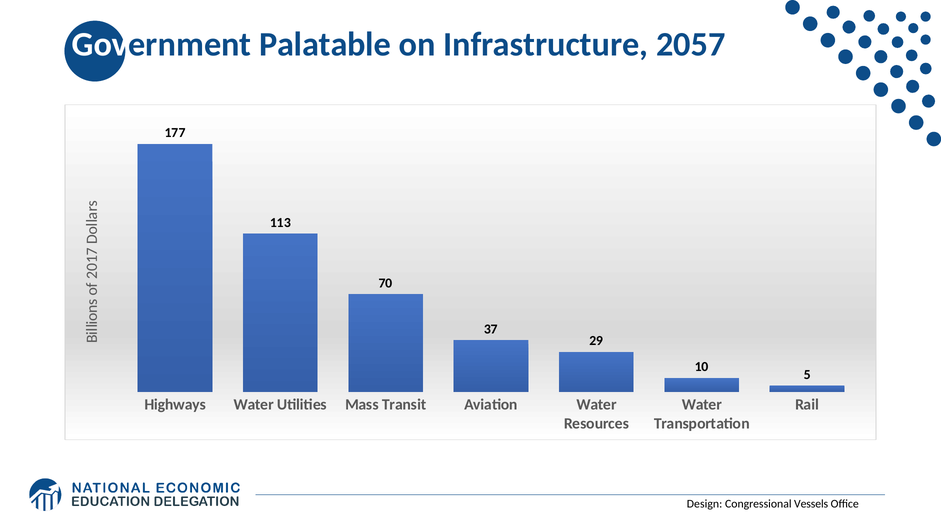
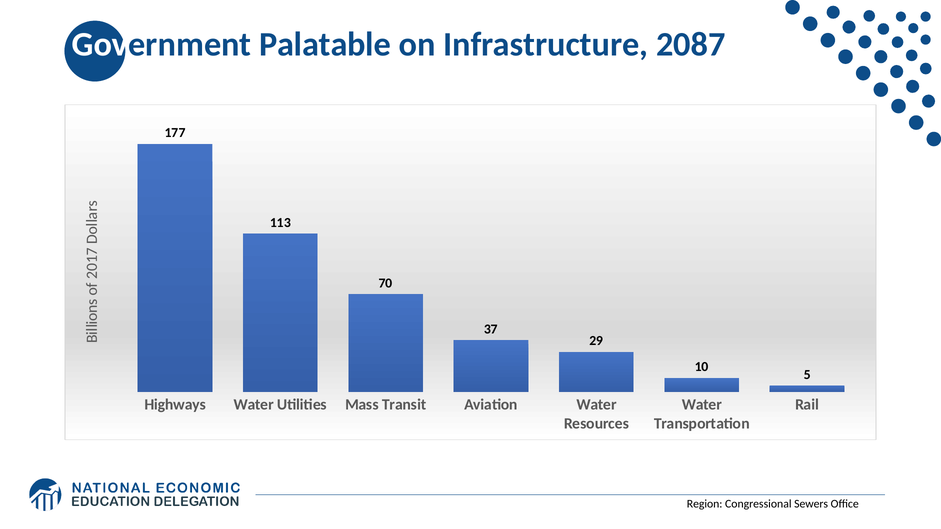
2057: 2057 -> 2087 (691, 44)
Design: Design -> Region (705, 504)
Vessels: Vessels -> Sewers (811, 504)
